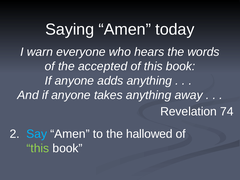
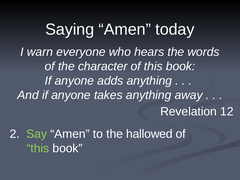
accepted: accepted -> character (103, 66)
74: 74 -> 12 (227, 112)
Say colour: light blue -> light green (37, 134)
